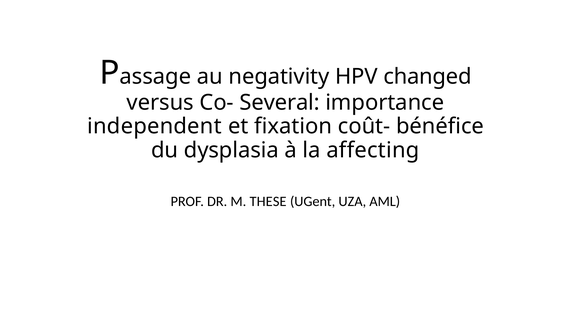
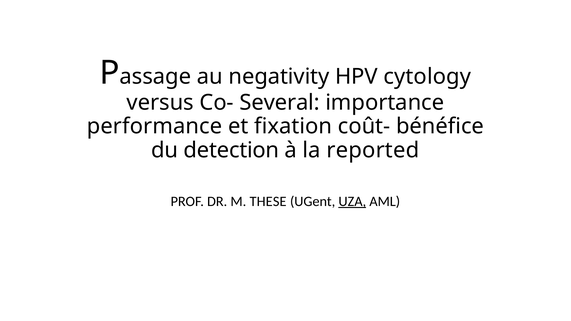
changed: changed -> cytology (427, 76)
independent: independent -> performance (155, 126)
dysplasia: dysplasia -> detection (231, 150)
affecting: affecting -> reported (373, 150)
UZA underline: none -> present (352, 202)
